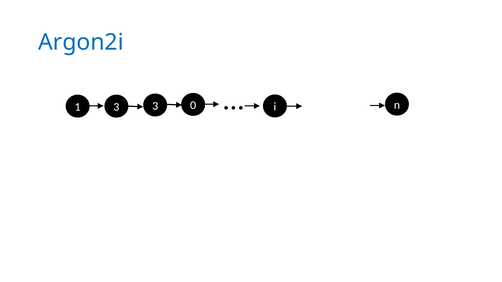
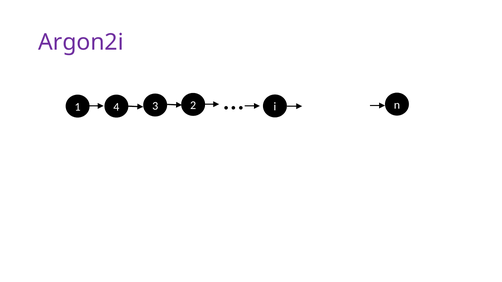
Argon2i colour: blue -> purple (81, 42)
1 3: 3 -> 4 (116, 107)
0: 0 -> 2 (193, 105)
